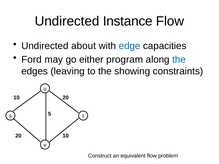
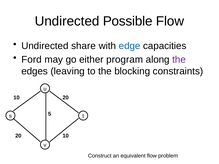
Instance: Instance -> Possible (128, 21)
about: about -> share (84, 46)
the colour: blue -> purple (179, 60)
showing: showing -> blocking (132, 71)
